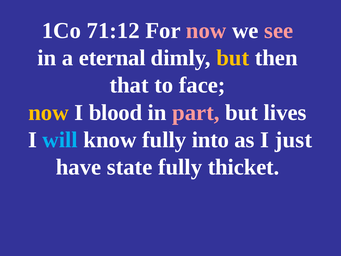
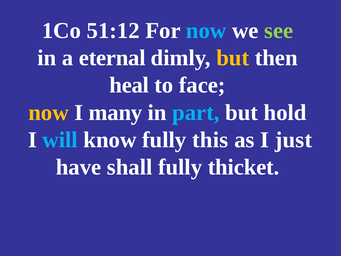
71:12: 71:12 -> 51:12 (113, 31)
now colour: pink -> light blue (206, 31)
see colour: pink -> light green (279, 31)
that: that -> heal (129, 85)
blood: blood -> many (116, 112)
part colour: pink -> light blue (196, 112)
lives: lives -> hold (285, 112)
into: into -> this (210, 140)
state: state -> shall (130, 167)
